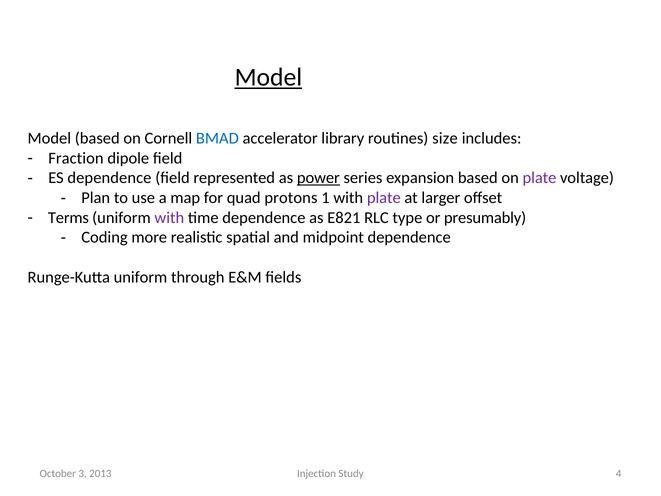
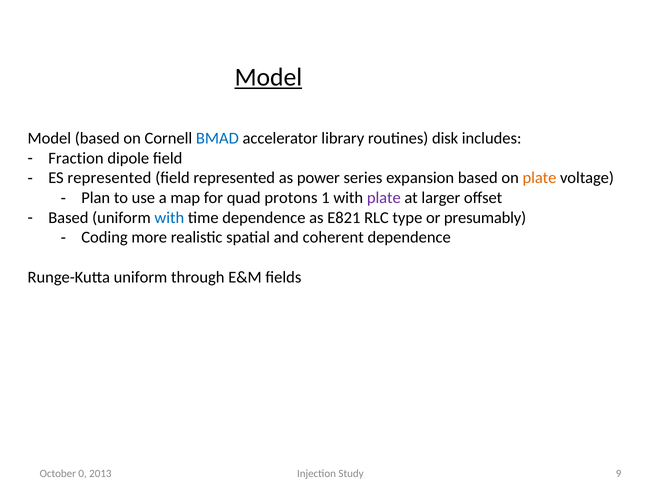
size: size -> disk (445, 138)
ES dependence: dependence -> represented (109, 178)
power underline: present -> none (318, 178)
plate colour: purple -> orange (539, 178)
Terms: Terms -> Based (68, 218)
with colour: purple -> blue (169, 218)
midpoint: midpoint -> coherent (333, 237)
4: 4 -> 9 (619, 473)
3: 3 -> 0 (83, 473)
